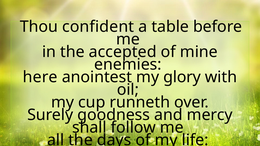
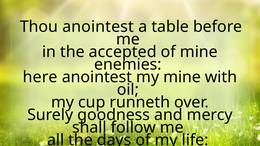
Thou confident: confident -> anointest (98, 27)
my glory: glory -> mine (182, 77)
